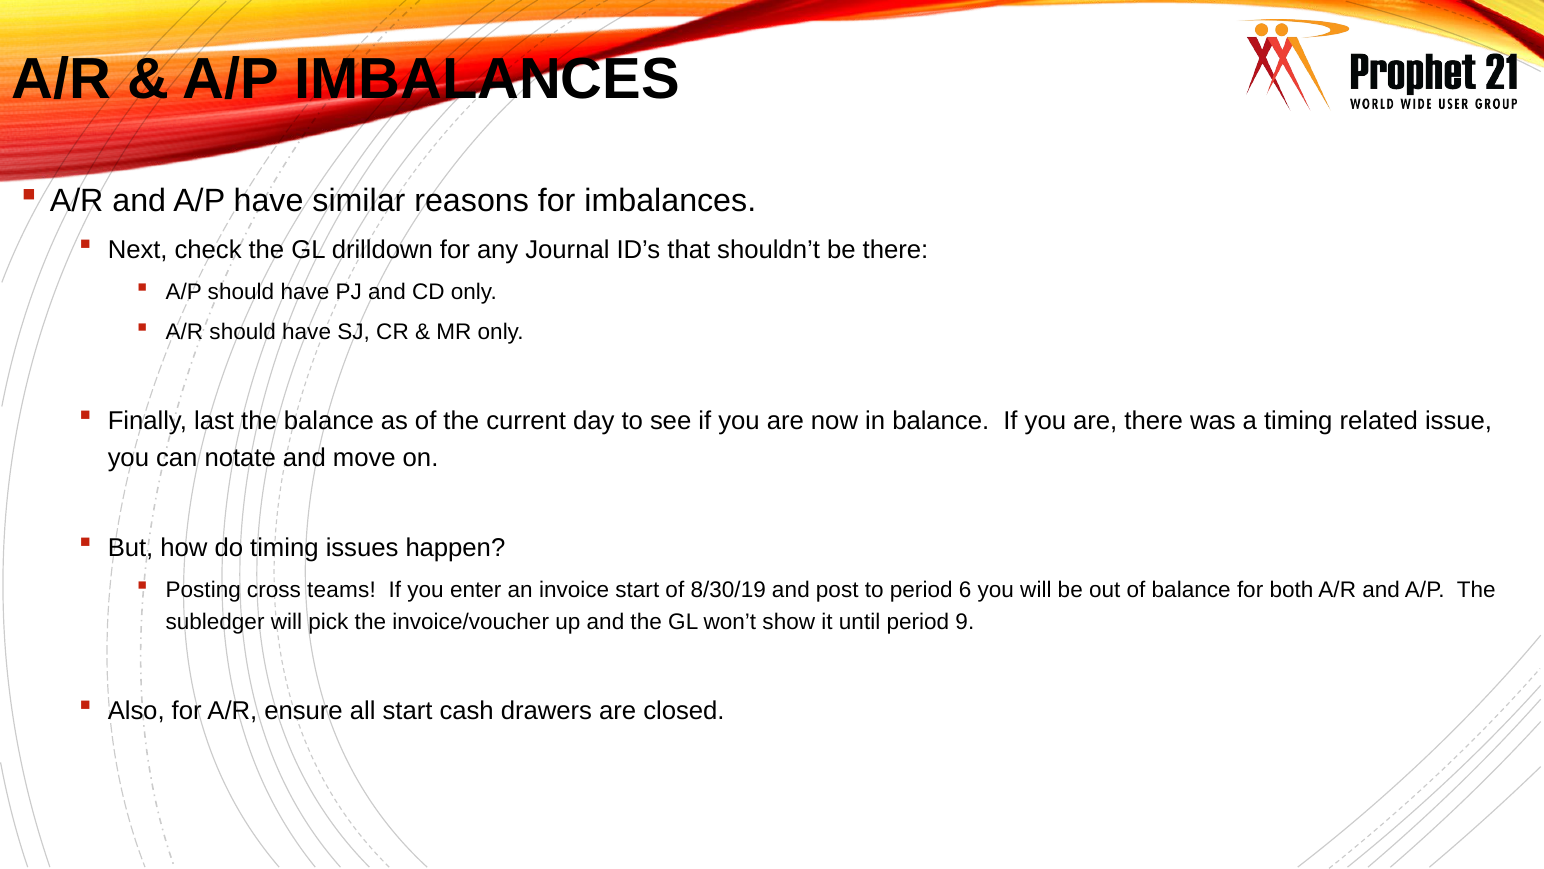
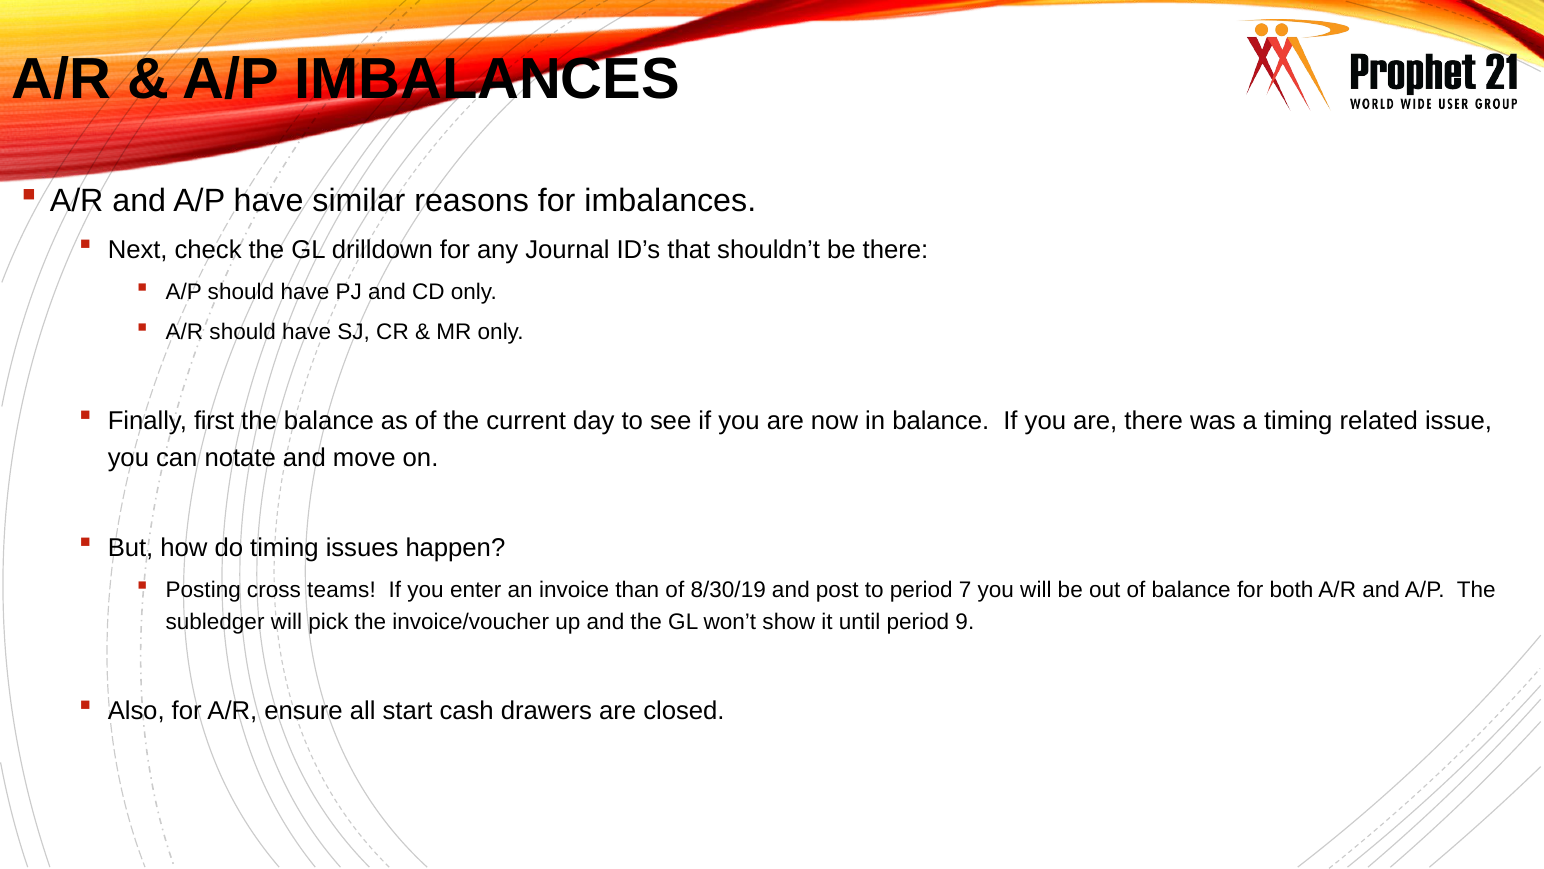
last: last -> first (214, 420)
invoice start: start -> than (637, 590)
6: 6 -> 7 (965, 590)
